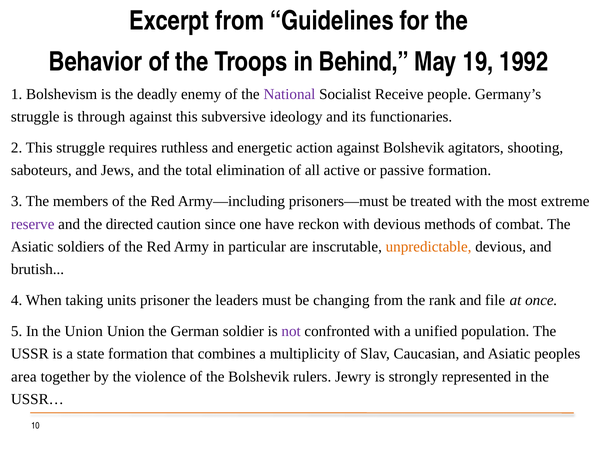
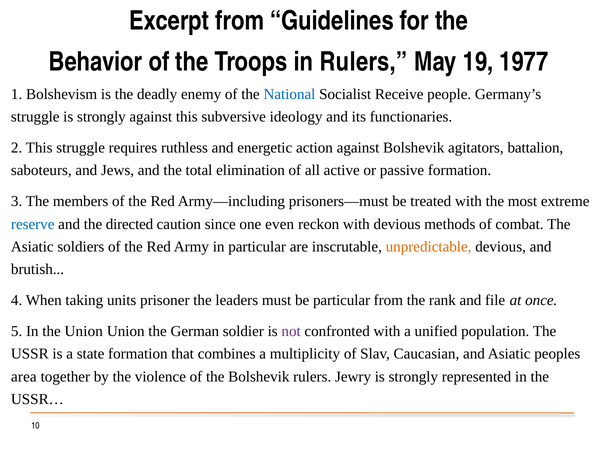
in Behind: Behind -> Rulers (364, 62)
1992: 1992 -> 1977 (524, 62)
National colour: purple -> blue (289, 94)
struggle is through: through -> strongly (101, 117)
shooting: shooting -> battalion (535, 148)
reserve colour: purple -> blue (33, 224)
have: have -> even (280, 224)
be changing: changing -> particular (342, 300)
